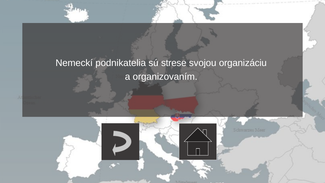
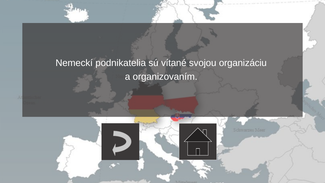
strese: strese -> vítané (174, 63)
